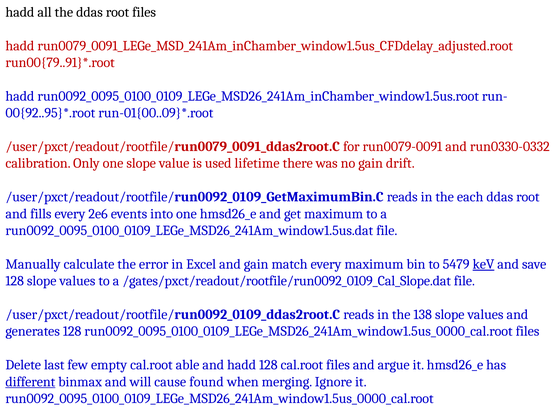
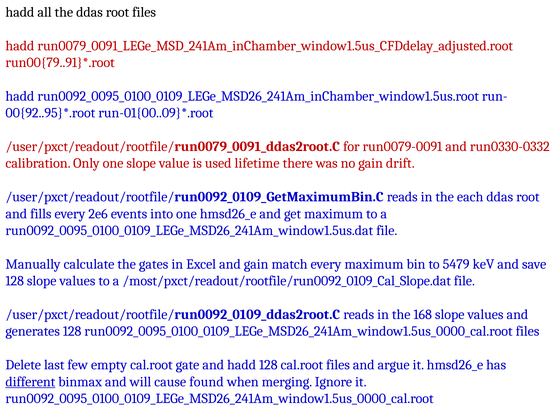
error: error -> gates (154, 264)
keV underline: present -> none (483, 264)
/gates/pxct/readout/rootfile/run0092_0109_Cal_Slope.dat: /gates/pxct/readout/rootfile/run0092_0109_Cal_Slope.dat -> /most/pxct/readout/rootfile/run0092_0109_Cal_Slope.dat (287, 281)
138: 138 -> 168 (423, 315)
able: able -> gate (188, 365)
